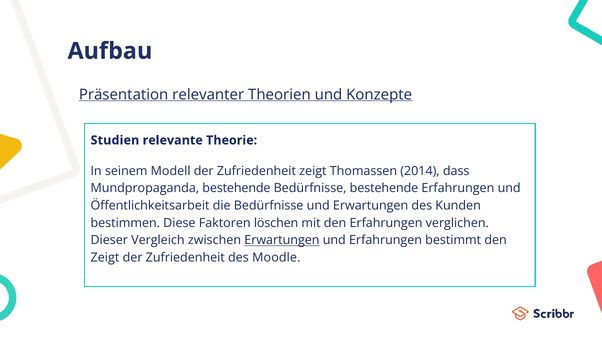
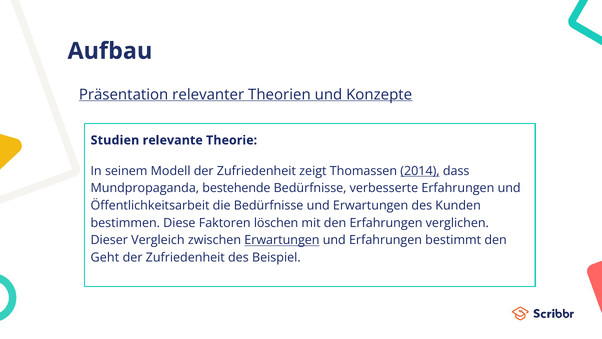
2014 underline: none -> present (420, 171)
Bedürfnisse bestehende: bestehende -> verbesserte (384, 188)
Zeigt: Zeigt -> Geht (105, 257)
Moodle: Moodle -> Beispiel (276, 257)
